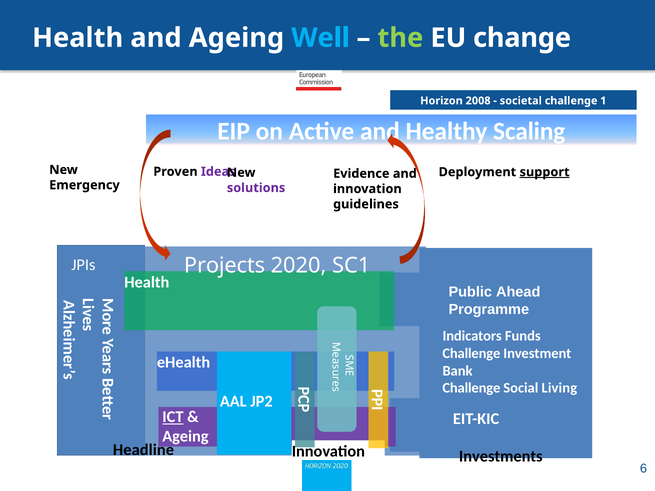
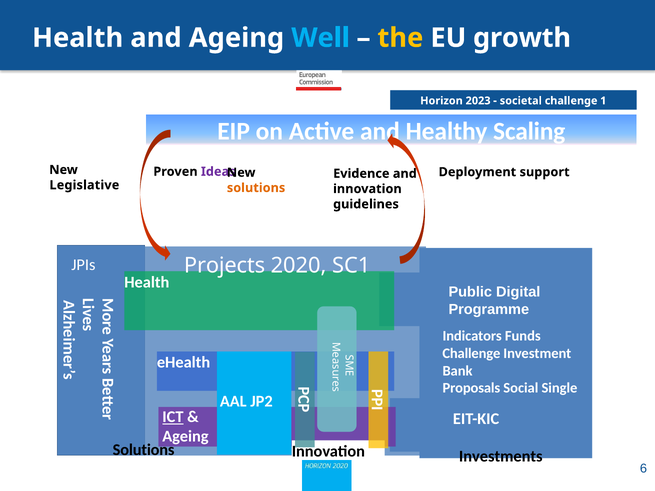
the colour: light green -> yellow (400, 38)
change: change -> growth (522, 38)
2008: 2008 -> 2023 (478, 101)
support underline: present -> none (545, 172)
Emergency: Emergency -> Legislative (84, 185)
solutions colour: purple -> orange (256, 188)
Ahead: Ahead -> Digital (518, 292)
Challenge: Challenge -> Proposals (471, 388)
Living: Living -> Single (559, 388)
Headline: Headline -> Solutions (144, 450)
